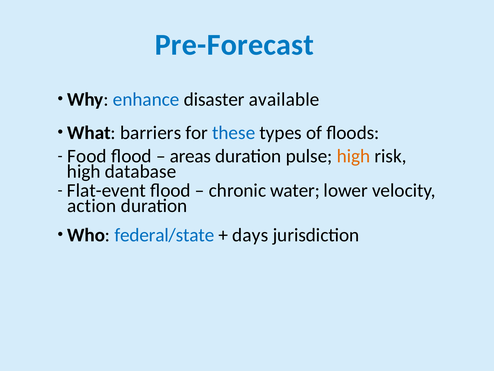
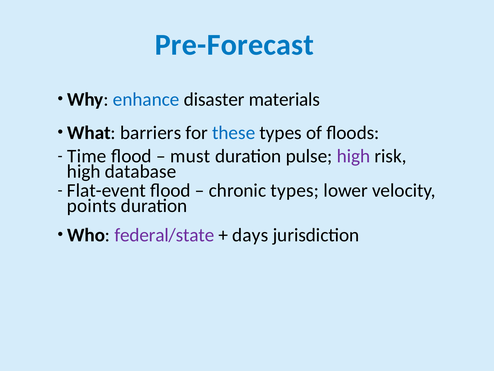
available: available -> materials (284, 99)
Food: Food -> Time (87, 156)
areas: areas -> must (190, 156)
high colour: orange -> purple (353, 156)
chronic water: water -> types (295, 190)
action: action -> points (92, 205)
federal/state colour: blue -> purple (164, 235)
